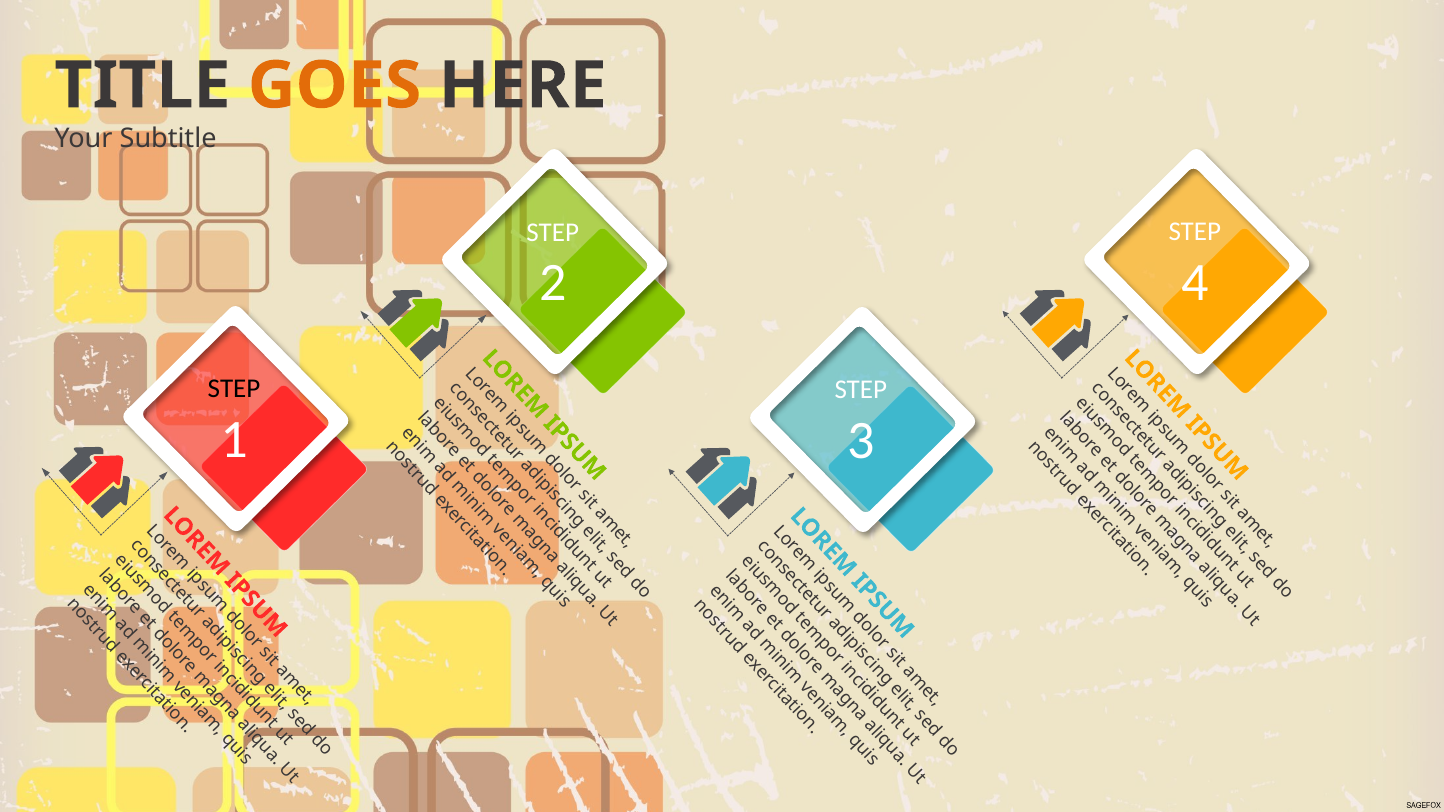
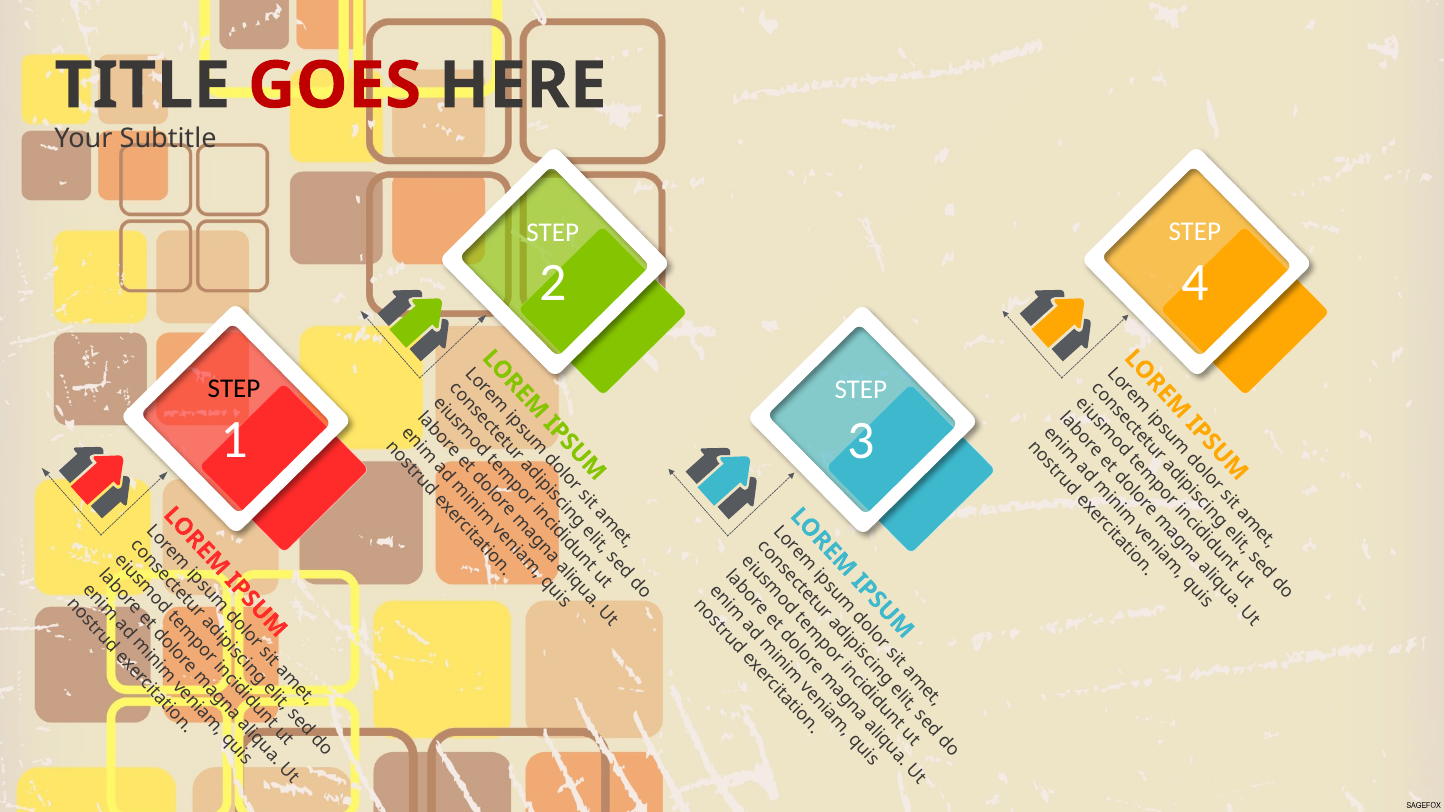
GOES colour: orange -> red (335, 86)
